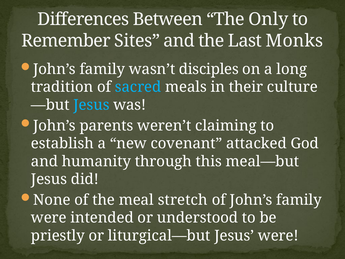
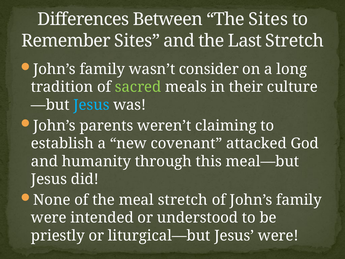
The Only: Only -> Sites (268, 19)
Last Monks: Monks -> Stretch (295, 41)
disciples: disciples -> consider (209, 69)
sacred colour: light blue -> light green (138, 87)
